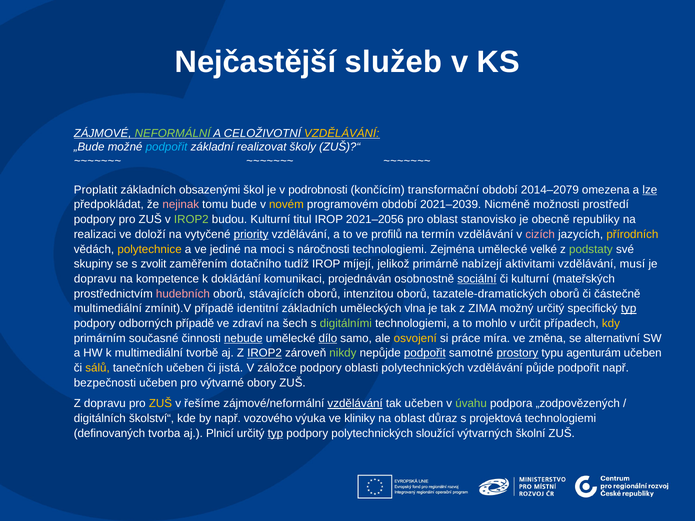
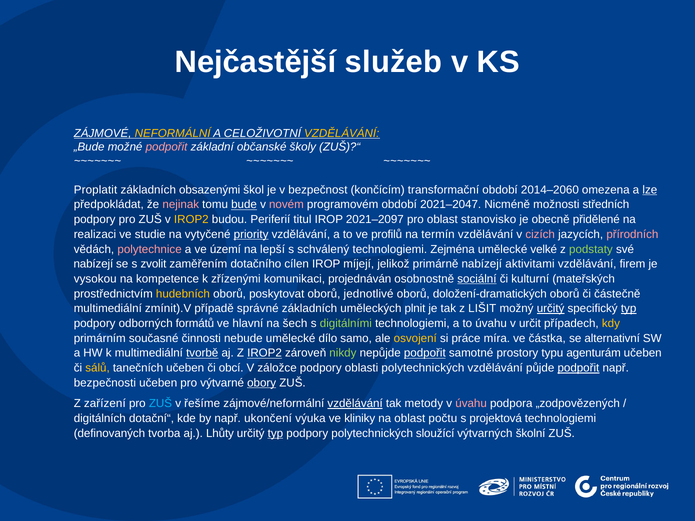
NEFORMÁLNÍ colour: light green -> yellow (173, 133)
podpořit colour: light blue -> pink (167, 147)
realizovat: realizovat -> občanské (262, 147)
podrobnosti: podrobnosti -> bezpečnost (318, 190)
2014–2079: 2014–2079 -> 2014–2060 (550, 190)
bude underline: none -> present (244, 205)
novém colour: yellow -> pink (286, 205)
2021–2039: 2021–2039 -> 2021–2047 (451, 205)
prostředí: prostředí -> středních (606, 205)
IROP2 colour: light green -> yellow (191, 220)
budou Kulturní: Kulturní -> Periferií (270, 220)
2021–2056: 2021–2056 -> 2021–2097 (375, 220)
republiky: republiky -> přidělené (596, 220)
doloží: doloží -> studie (150, 234)
přírodních colour: yellow -> pink (632, 234)
polytechnice colour: yellow -> pink (150, 249)
jediné: jediné -> území (225, 249)
moci: moci -> lepší (273, 249)
náročnosti: náročnosti -> schválený (323, 249)
skupiny: skupiny -> nabízejí (93, 264)
tudíž: tudíž -> cílen (297, 264)
musí: musí -> firem (632, 264)
dopravu: dopravu -> vysokou (95, 279)
dokládání: dokládání -> zřízenými (236, 279)
hudebních colour: pink -> yellow (183, 294)
stávajících: stávajících -> poskytovat (277, 294)
intenzitou: intenzitou -> jednotlivé (369, 294)
tazatele-dramatických: tazatele-dramatických -> doložení-dramatických (490, 294)
identitní: identitní -> správné (258, 309)
vlna: vlna -> plnit (415, 309)
ZIMA: ZIMA -> LIŠIT (482, 309)
určitý underline: none -> present (551, 309)
odborných případě: případě -> formátů (195, 324)
zdraví: zdraví -> hlavní (248, 324)
to mohlo: mohlo -> úvahu (491, 324)
nebude underline: present -> none (243, 338)
dílo underline: present -> none (328, 338)
změna: změna -> částka (547, 338)
tvorbě underline: none -> present (202, 353)
prostory underline: present -> none (517, 353)
jistá: jistá -> obcí (231, 368)
podpořit underline: none -> present (578, 368)
obory underline: none -> present (262, 383)
Z dopravu: dopravu -> zařízení (105, 404)
ZUŠ colour: yellow -> light blue (160, 404)
tak učeben: učeben -> metody (424, 404)
úvahu colour: light green -> pink (471, 404)
školství“: školství“ -> dotační“ (152, 419)
vozového: vozového -> ukončení (268, 419)
důraz: důraz -> počtu (443, 419)
Plnicí: Plnicí -> Lhůty (220, 433)
